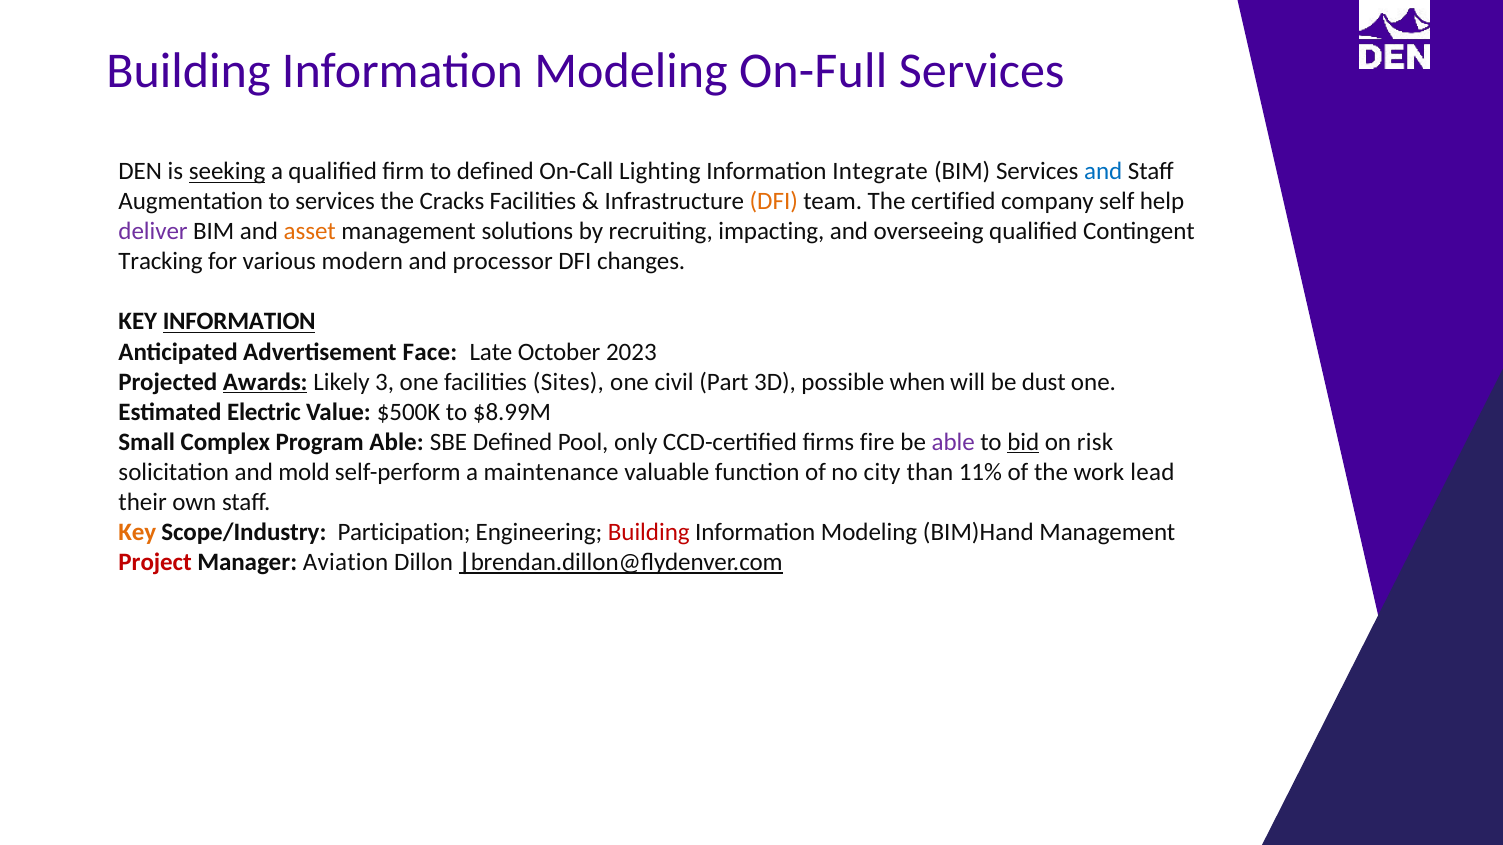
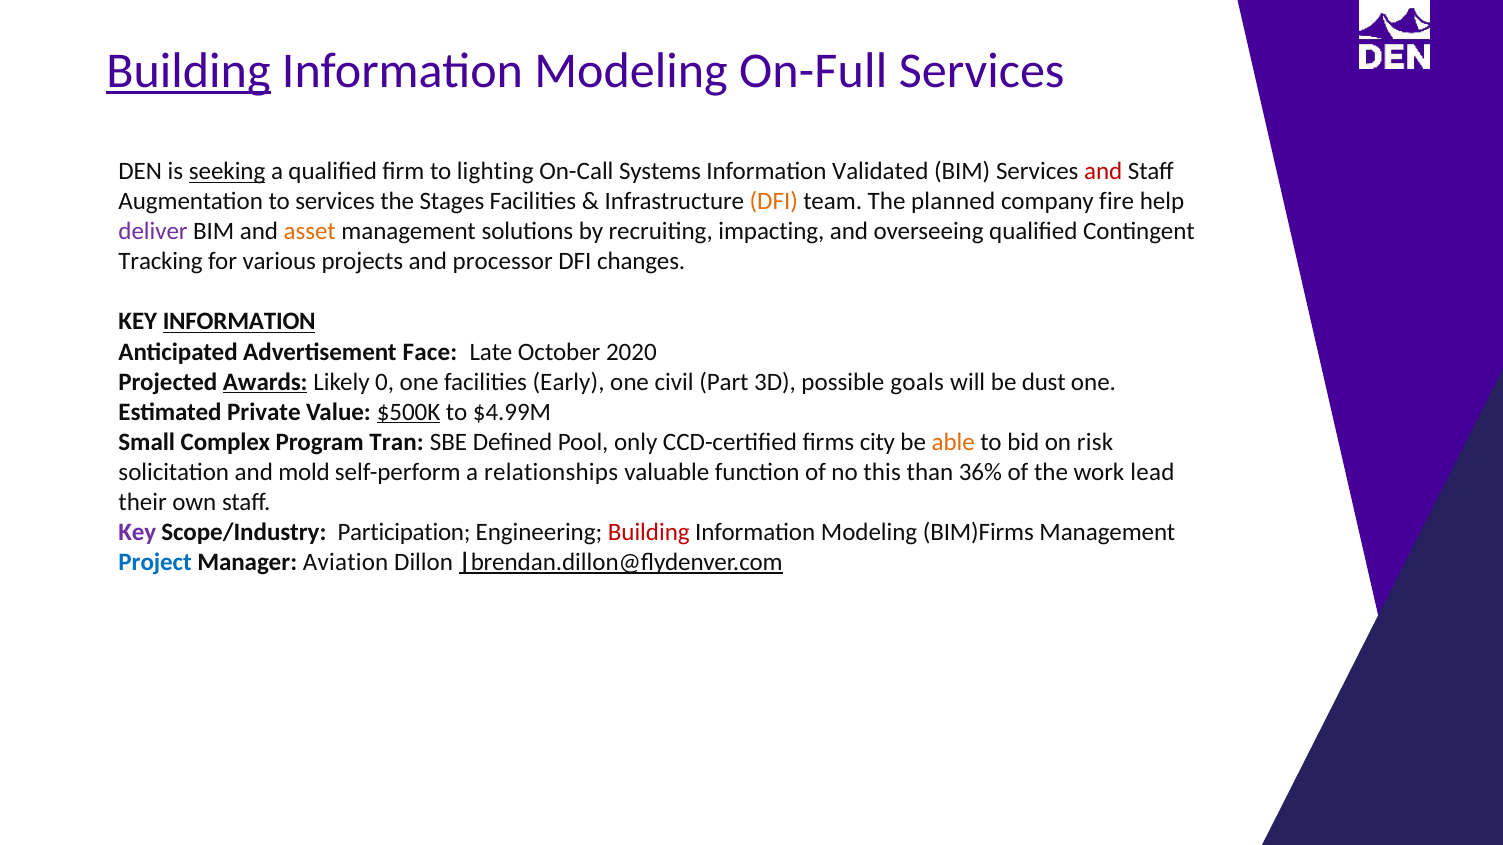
Building underline: none -> present (189, 71)
to defined: defined -> lighting (495, 172)
Lighting: Lighting -> Systems (660, 172)
Integrate: Integrate -> Validated (880, 172)
and colour: blue -> red (1103, 172)
Cracks: Cracks -> Stages (452, 202)
certified: certified -> planned (953, 202)
self: self -> fire (1117, 202)
modern: modern -> projects (362, 262)
2023: 2023 -> 2020 (631, 352)
3: 3 -> 0 (385, 382)
Sites: Sites -> Early (569, 382)
when: when -> goals (917, 382)
Electric: Electric -> Private (264, 412)
$500K underline: none -> present (409, 412)
$8.99M: $8.99M -> $4.99M (512, 412)
Program Able: Able -> Tran (397, 442)
fire: fire -> city (877, 442)
able colour: purple -> orange (953, 442)
bid underline: present -> none (1023, 442)
maintenance: maintenance -> relationships (551, 472)
city: city -> this (882, 472)
11%: 11% -> 36% (980, 472)
Key colour: orange -> purple (137, 532)
BIM)Hand: BIM)Hand -> BIM)Firms (978, 532)
Project colour: red -> blue (155, 562)
